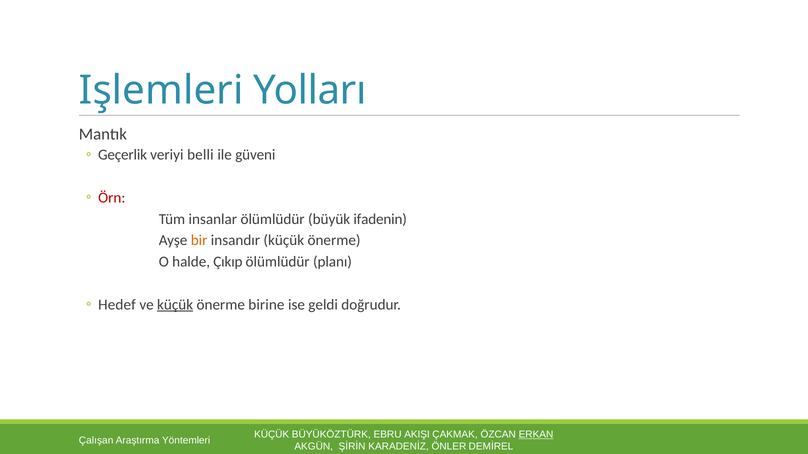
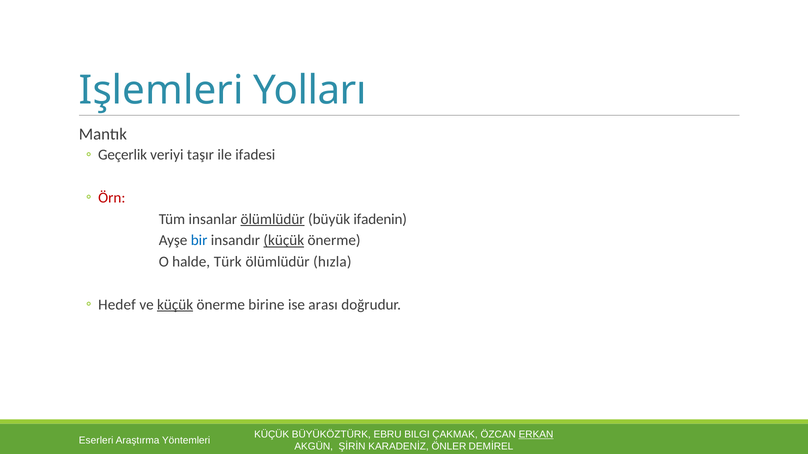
belli: belli -> taşır (200, 155)
güveni: güveni -> ifadesi (255, 155)
ölümlüdür underline: none -> present (273, 219)
bir colour: orange -> blue (199, 241)
küçük underline: none -> present (284, 241)
Çıkıp: Çıkıp -> Türk (228, 262)
planı: planı -> hızla (332, 262)
geldi: geldi -> arası (323, 305)
AKIŞI: AKIŞI -> BILGI (417, 435)
Çalışan: Çalışan -> Eserleri (96, 441)
